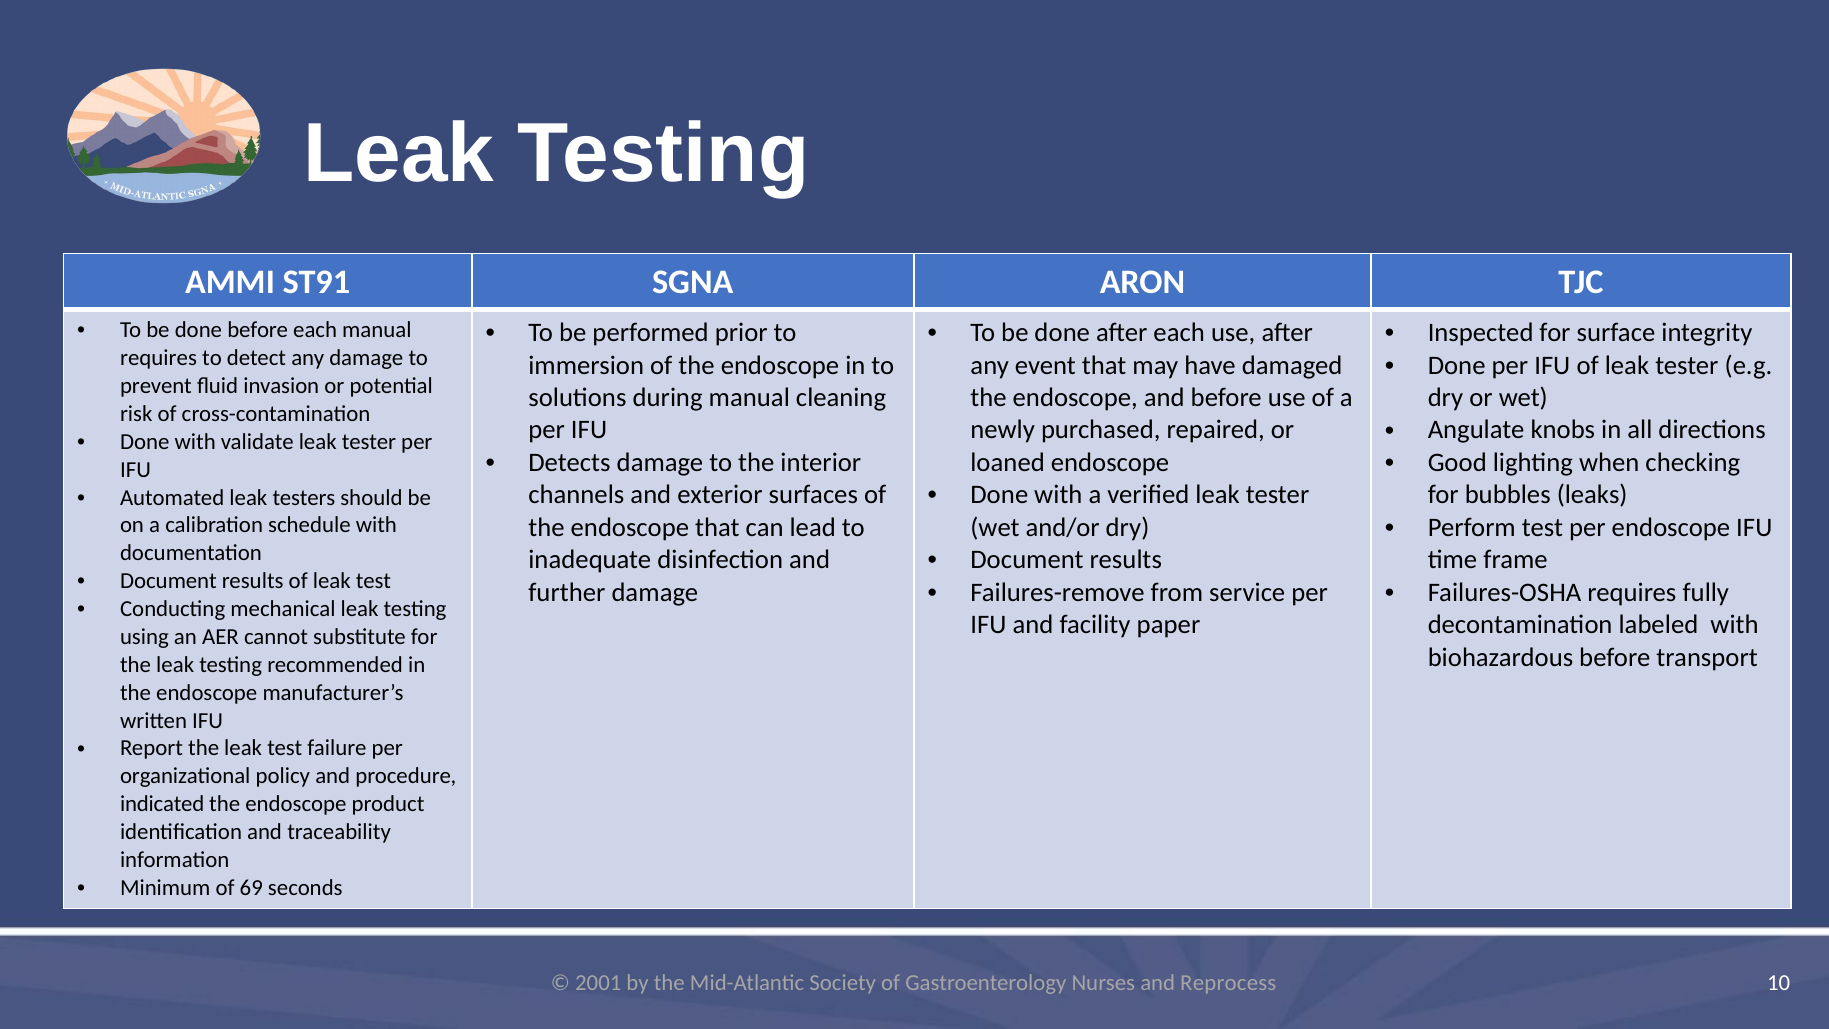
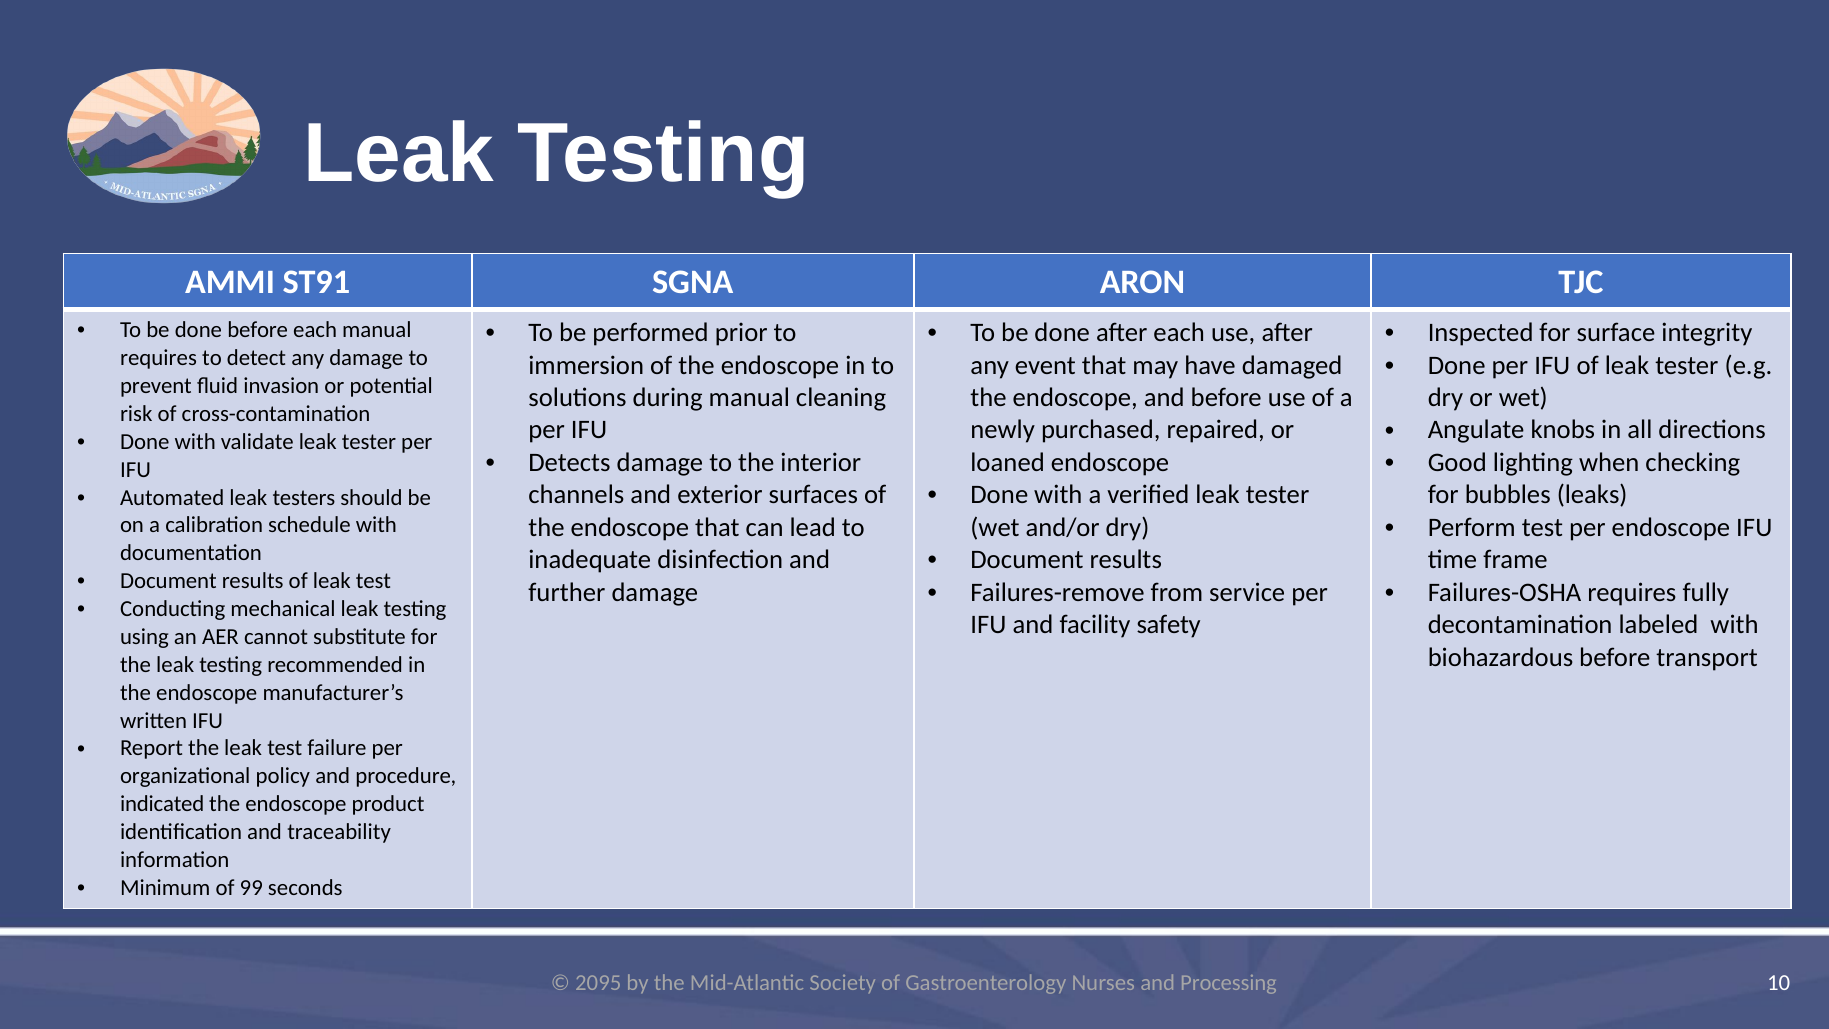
paper: paper -> safety (1169, 625)
69: 69 -> 99 (251, 888)
2001: 2001 -> 2095 (598, 982)
Reprocess: Reprocess -> Processing (1229, 982)
